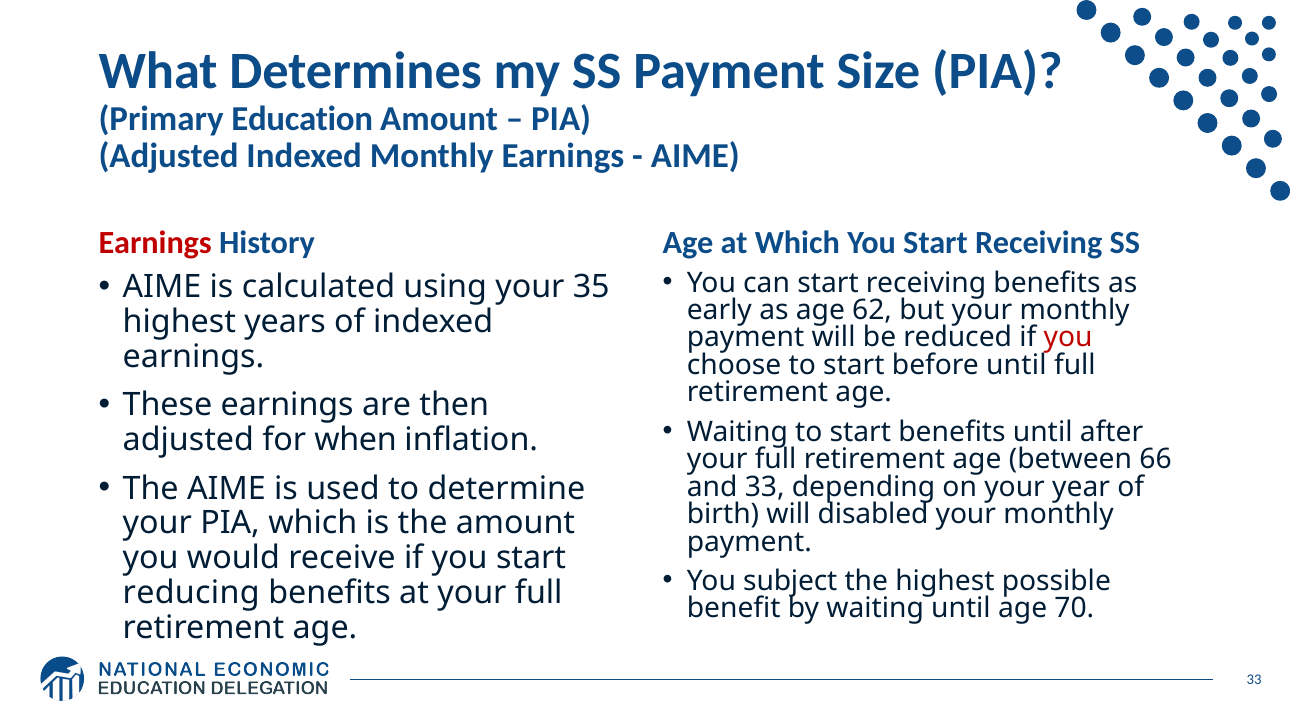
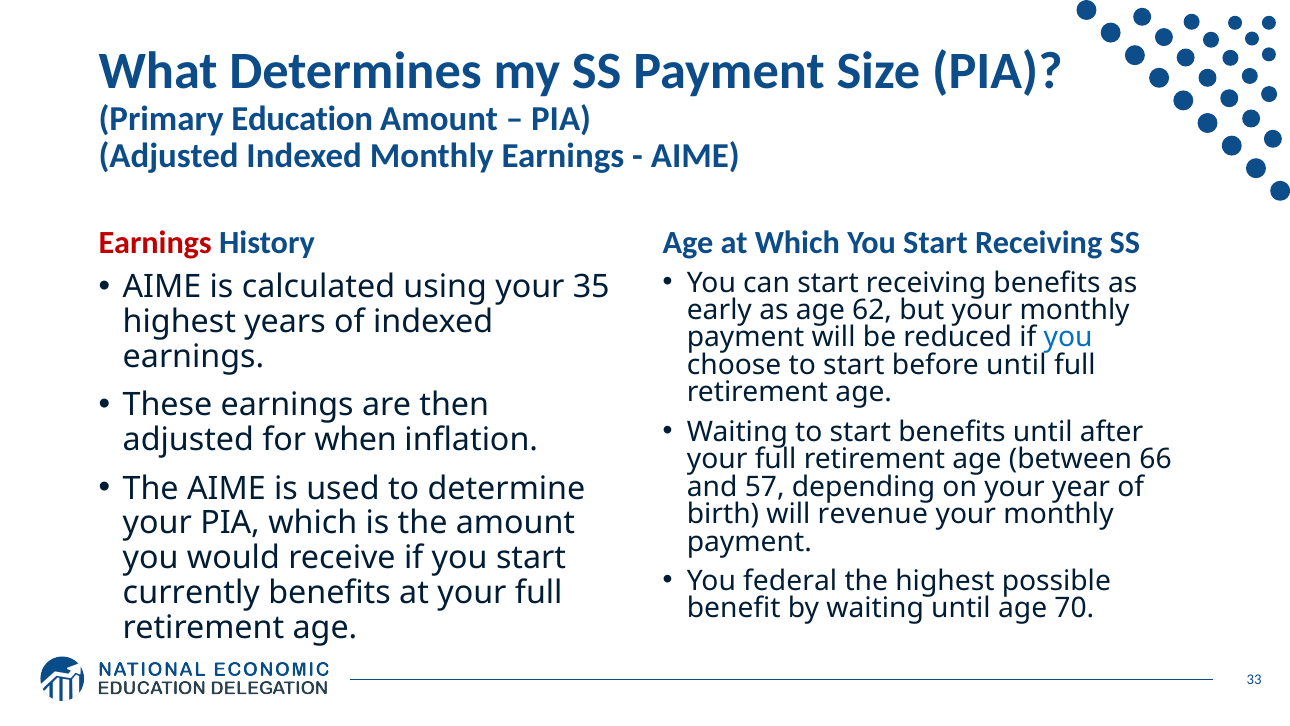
you colour: red -> blue (1068, 337)
and 33: 33 -> 57 (765, 487)
disabled: disabled -> revenue (873, 514)
subject: subject -> federal (790, 581)
reducing: reducing -> currently (191, 593)
